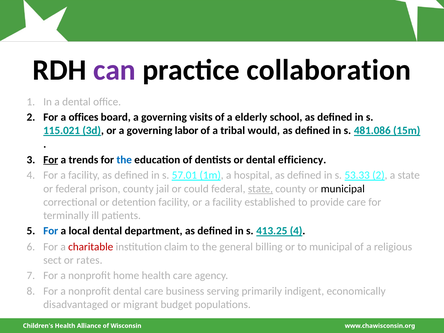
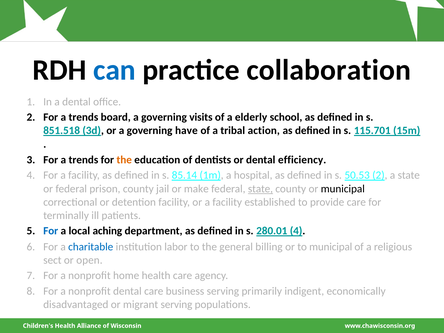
can colour: purple -> blue (114, 70)
2 For a offices: offices -> trends (83, 117)
115.021: 115.021 -> 851.518 (62, 131)
labor: labor -> have (186, 131)
would: would -> action (264, 131)
481.086: 481.086 -> 115.701 (372, 131)
For underline: present -> none (51, 160)
the colour: blue -> orange (124, 160)
57.01: 57.01 -> 85.14 (184, 175)
53.33: 53.33 -> 50.53 (357, 175)
could: could -> make (196, 189)
local dental: dental -> aching (107, 231)
413.25: 413.25 -> 280.01 (272, 231)
charitable colour: red -> blue (91, 247)
claim: claim -> labor (176, 247)
rates: rates -> open (89, 260)
migrant budget: budget -> serving (176, 304)
